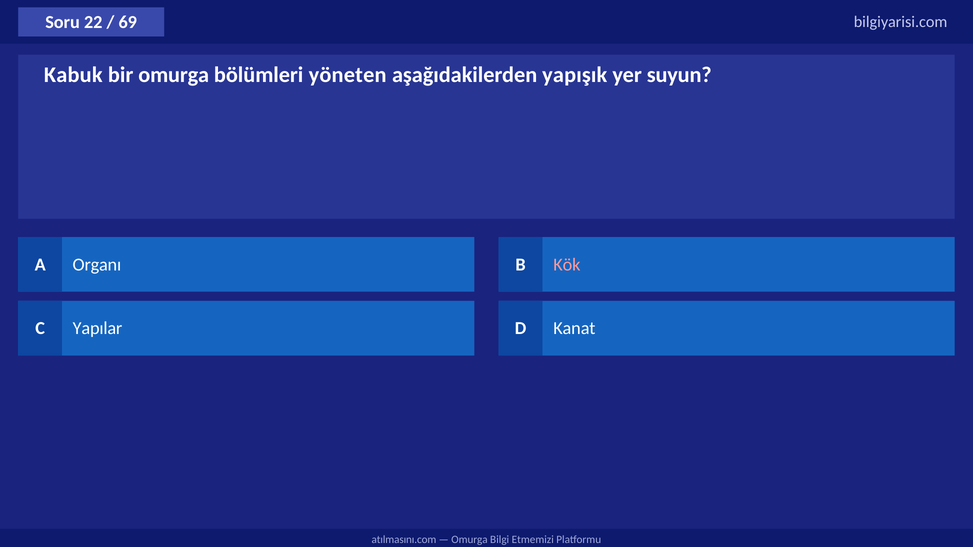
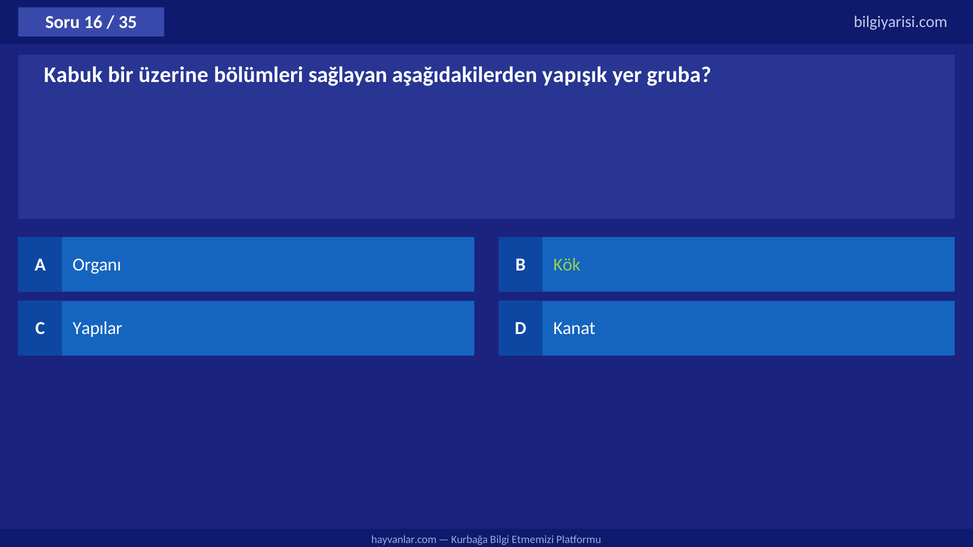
22: 22 -> 16 (93, 22)
69: 69 -> 35 (128, 22)
bir omurga: omurga -> üzerine (174, 75)
yöneten: yöneten -> sağlayan (348, 75)
suyun: suyun -> gruba (679, 75)
Kök colour: pink -> light green (567, 265)
atılmasını.com: atılmasını.com -> hayvanlar.com (404, 540)
Omurga: Omurga -> Kurbağa (470, 540)
